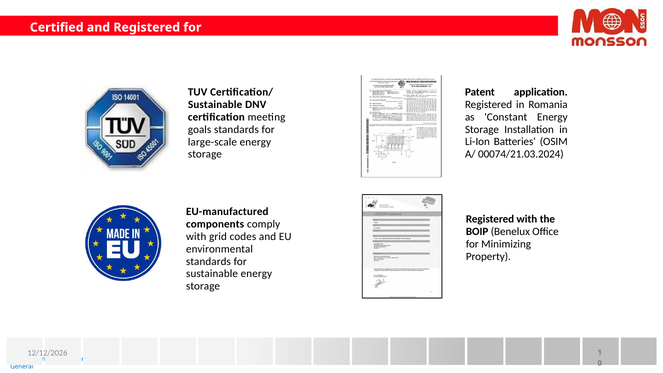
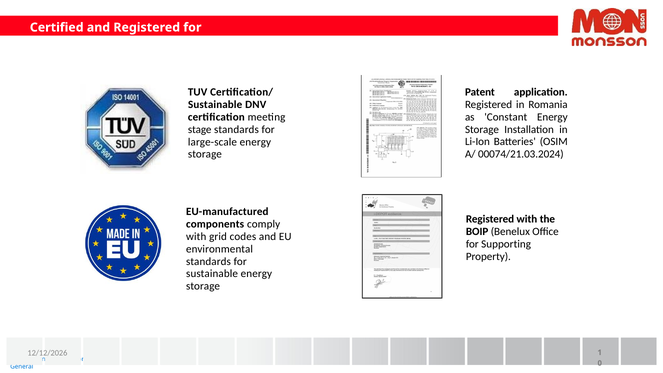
goals: goals -> stage (200, 129)
Minimizing: Minimizing -> Supporting (506, 244)
